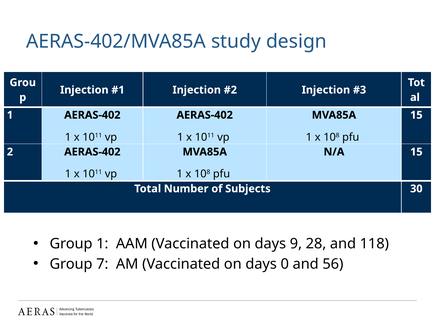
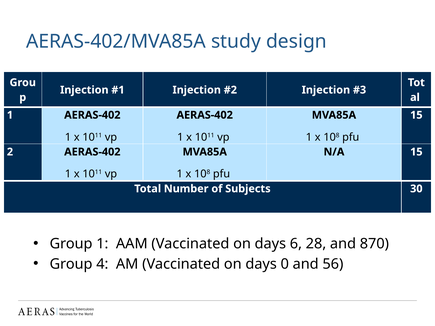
9: 9 -> 6 (296, 244)
118: 118 -> 870 (374, 244)
7: 7 -> 4 (102, 264)
